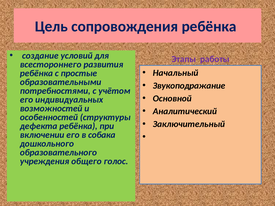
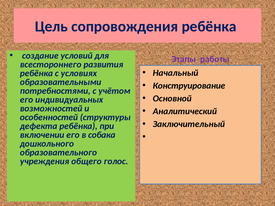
простые: простые -> условиях (79, 73)
Звукоподражание: Звукоподражание -> Конструирование (189, 86)
